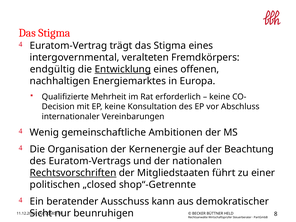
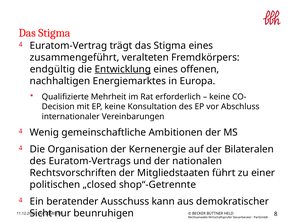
intergovernmental: intergovernmental -> zusammengeführt (75, 57)
Beachtung: Beachtung -> Bilateralen (249, 149)
Rechtsvorschriften underline: present -> none (73, 173)
